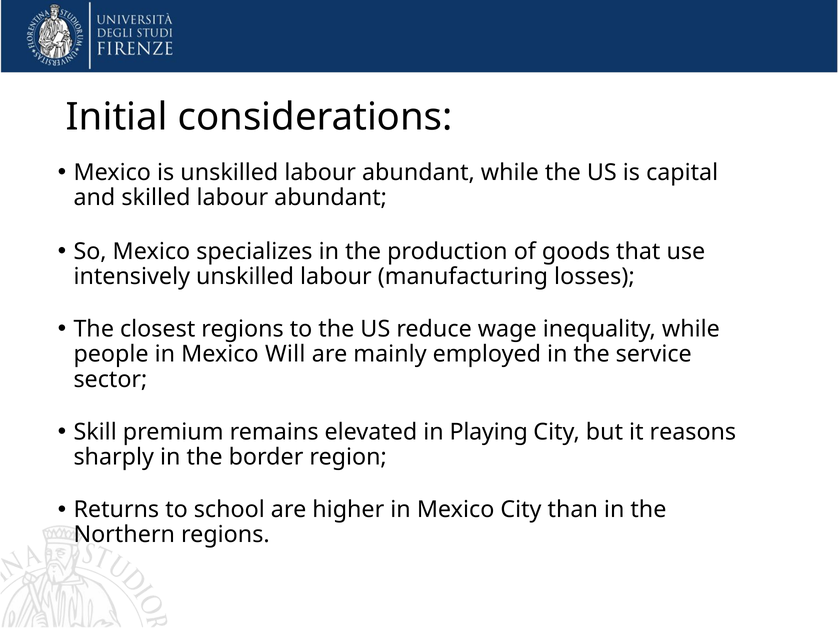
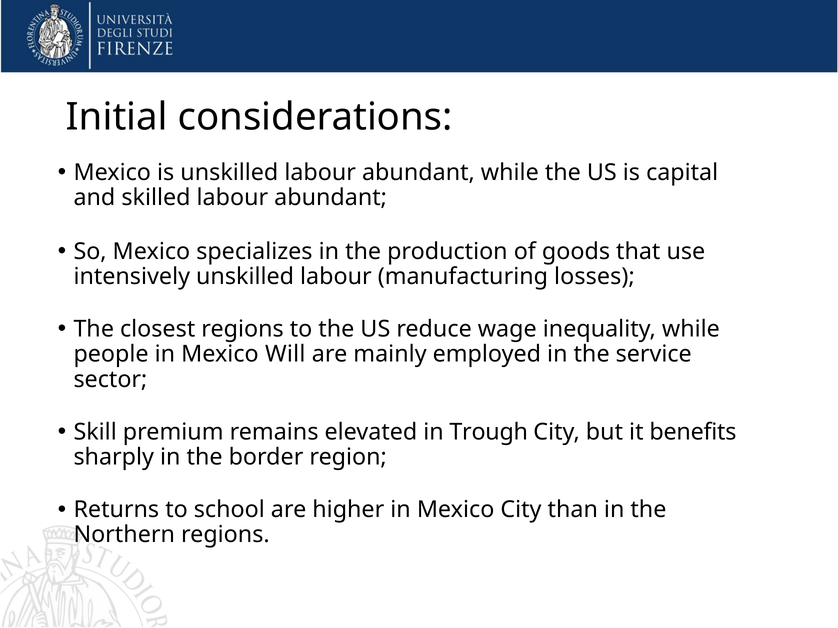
Playing: Playing -> Trough (489, 432)
reasons: reasons -> benefits (693, 432)
